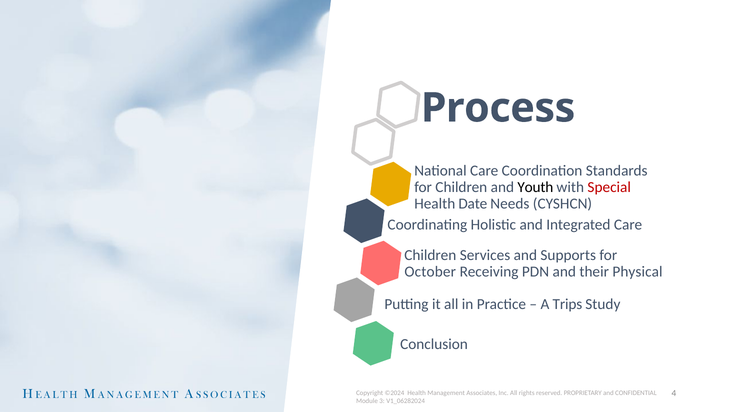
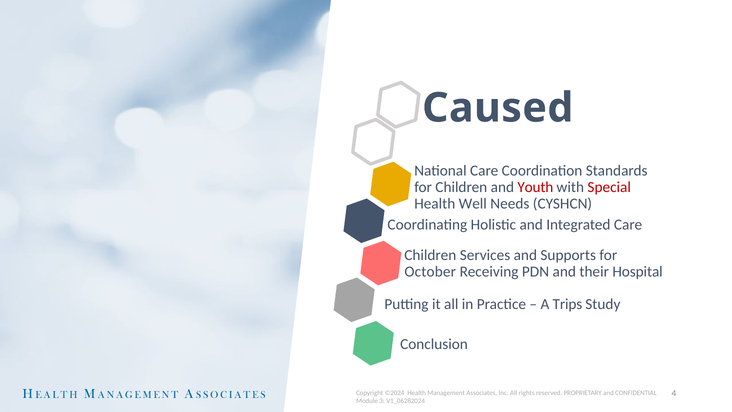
Process: Process -> Caused (498, 108)
Youth colour: black -> red (535, 187)
Date: Date -> Well (473, 203)
Physical: Physical -> Hospital (638, 272)
